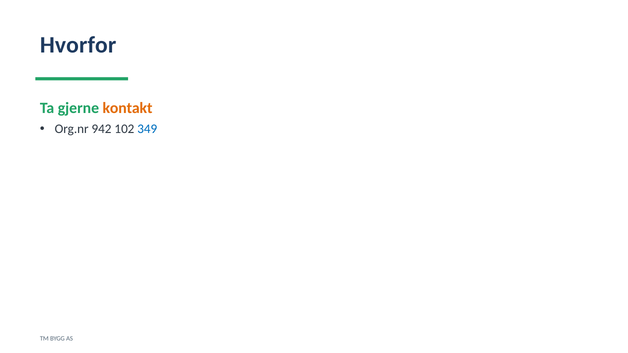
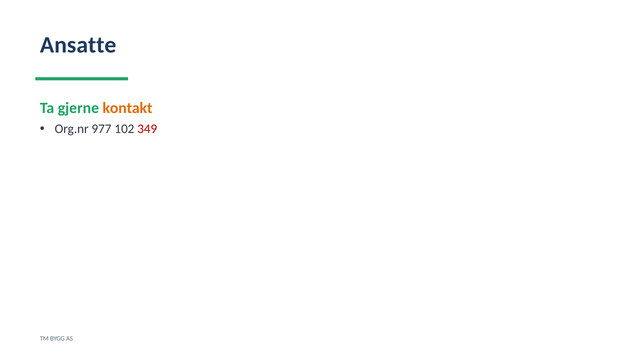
Hvorfor: Hvorfor -> Ansatte (78, 45)
942: 942 -> 977 (102, 129)
349 colour: blue -> red (147, 129)
